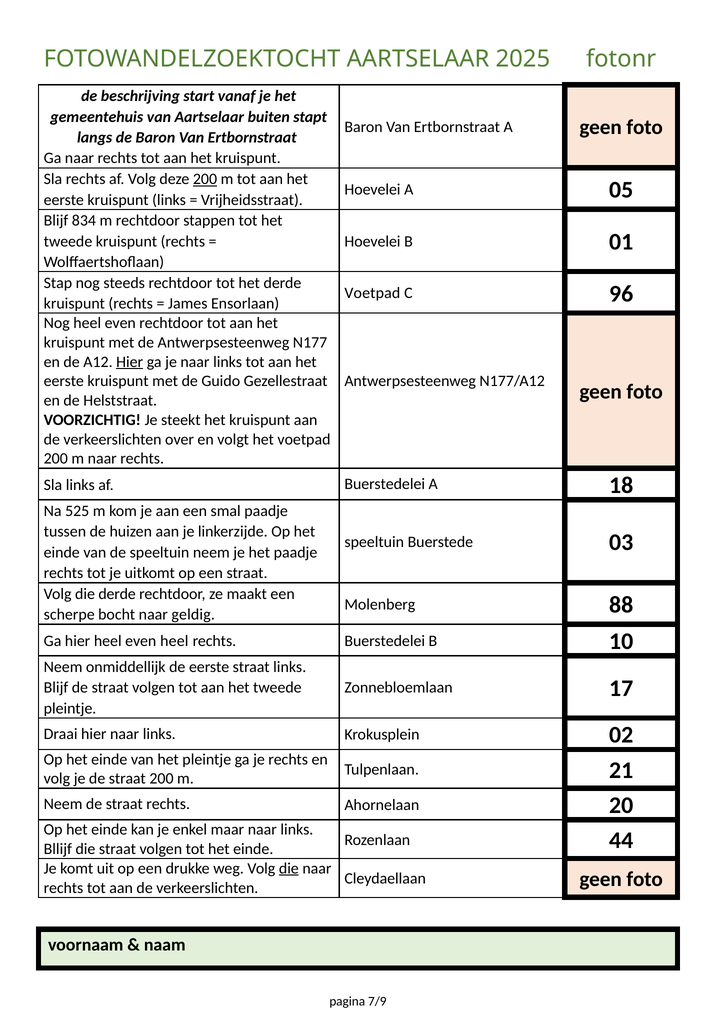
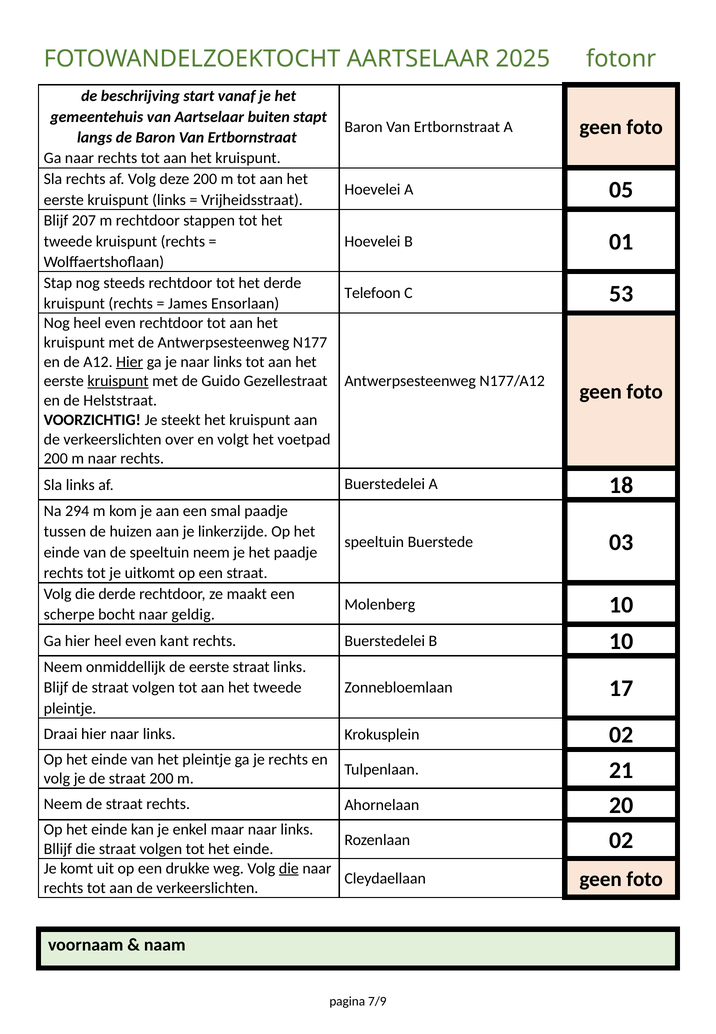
200 underline: present -> none (205, 179)
834: 834 -> 207 (84, 221)
Voetpad: Voetpad -> Telefoon (373, 293)
96: 96 -> 53 (621, 294)
kruispunt underline: none -> present (118, 381)
525: 525 -> 294 (77, 511)
Molenberg 88: 88 -> 10 (621, 605)
even heel: heel -> kant (174, 641)
Rozenlaan 44: 44 -> 02 (621, 841)
